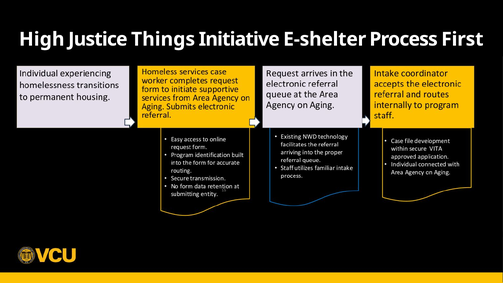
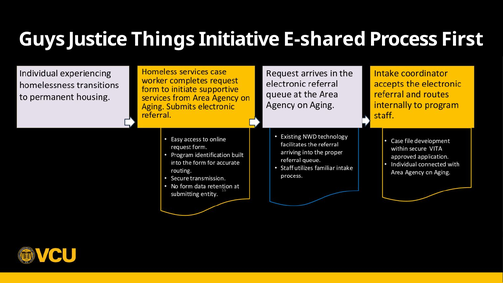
High: High -> Guys (42, 39)
E-shelter: E-shelter -> E-shared (325, 39)
